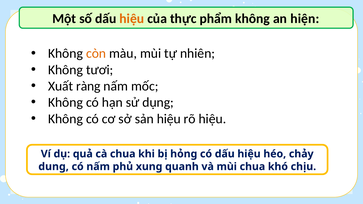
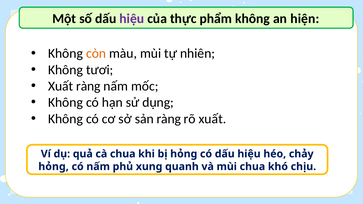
hiệu colour: orange -> purple (132, 19)
sản hiệu: hiệu -> ràng (169, 119)
rõ hiệu: hiệu -> xuất (212, 119)
dụng: dụng -> hỏng (54, 167)
